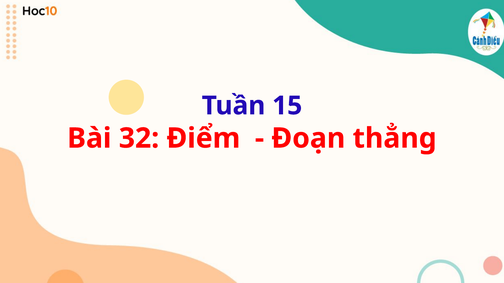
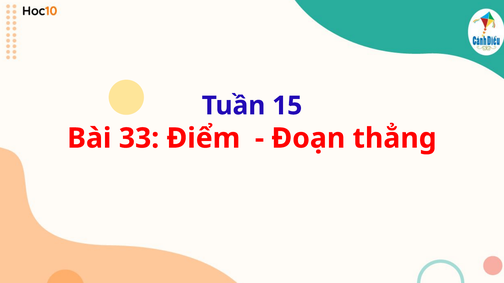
32: 32 -> 33 (139, 139)
